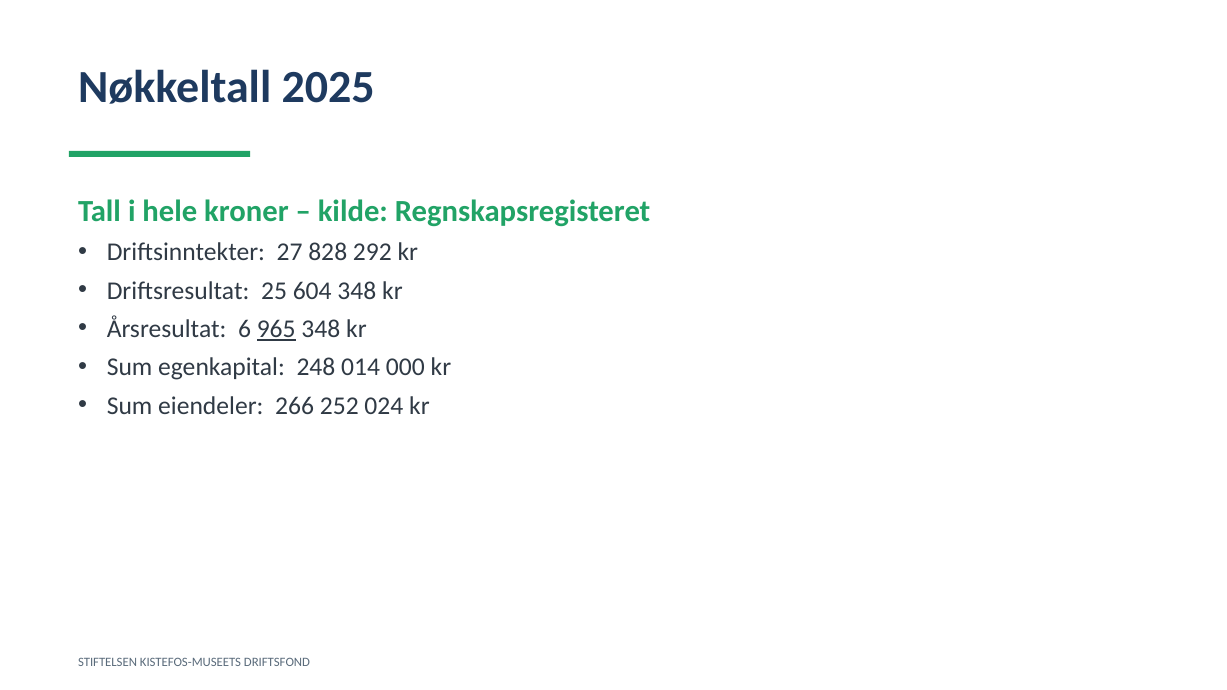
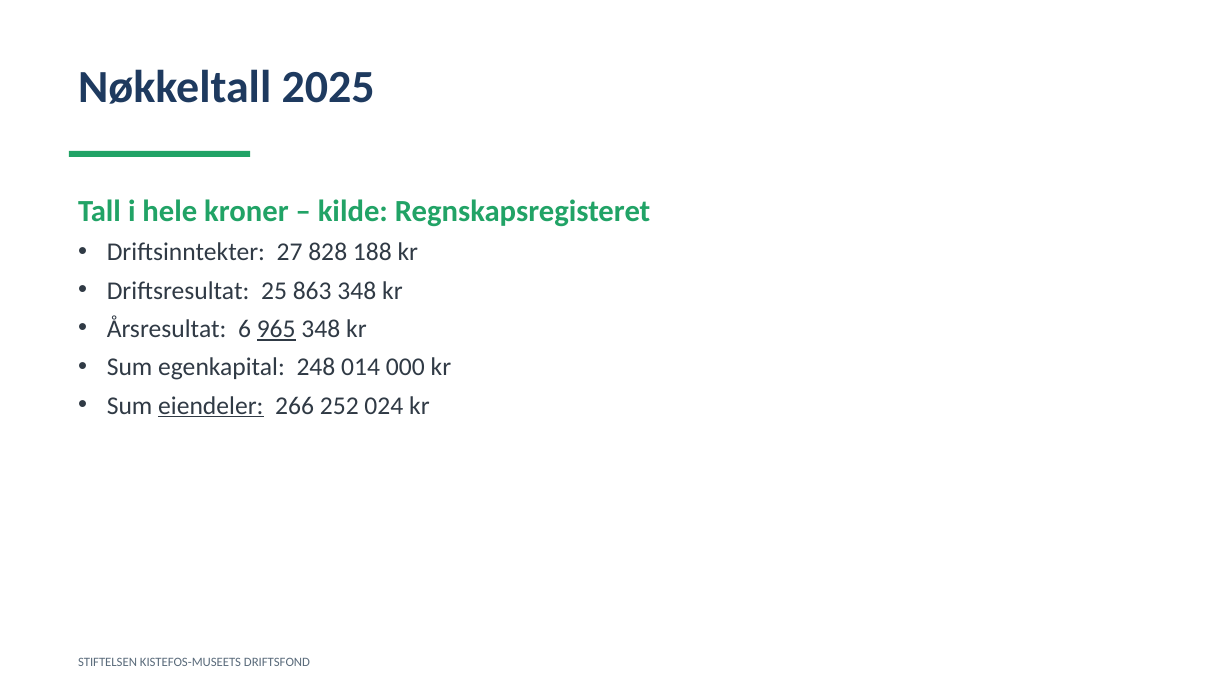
292: 292 -> 188 (372, 252)
604: 604 -> 863 (312, 291)
eiendeler underline: none -> present (211, 406)
